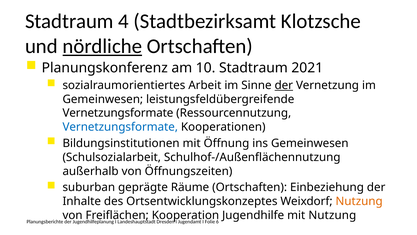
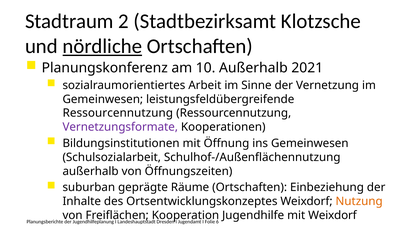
4: 4 -> 2 (124, 21)
10 Stadtraum: Stadtraum -> Außerhalb (253, 68)
der underline: present -> none (284, 85)
Vernetzungsformate: Vernetzungsformate -> Ressourcennutzung (118, 113)
Vernetzungsformate colour: blue -> purple (120, 127)
mit Nutzung: Nutzung -> Weixdorf (332, 215)
